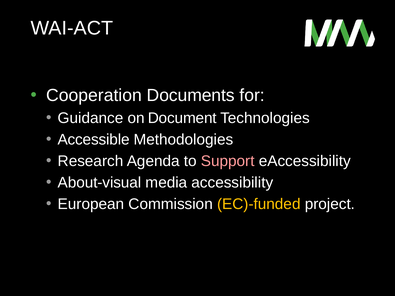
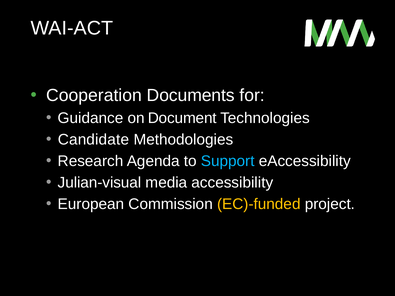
Accessible: Accessible -> Candidate (93, 140)
Support colour: pink -> light blue (228, 161)
About-visual: About-visual -> Julian-visual (100, 183)
